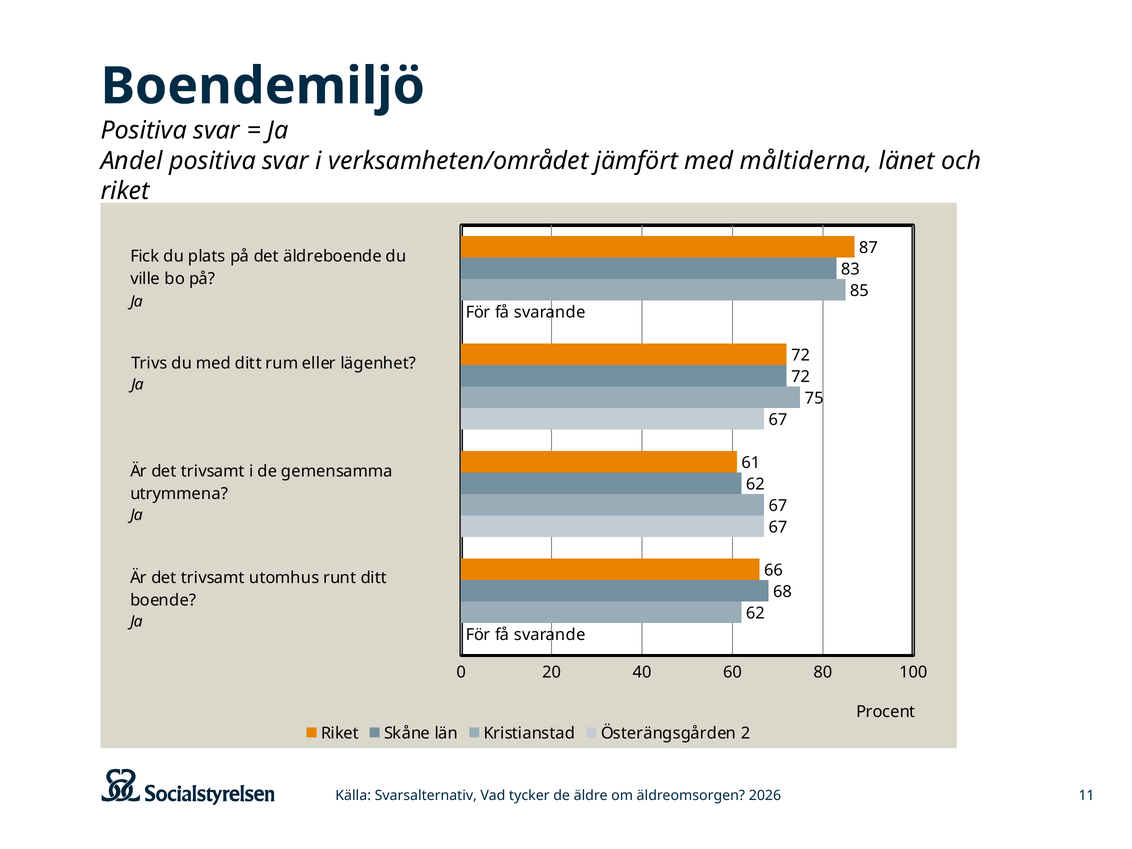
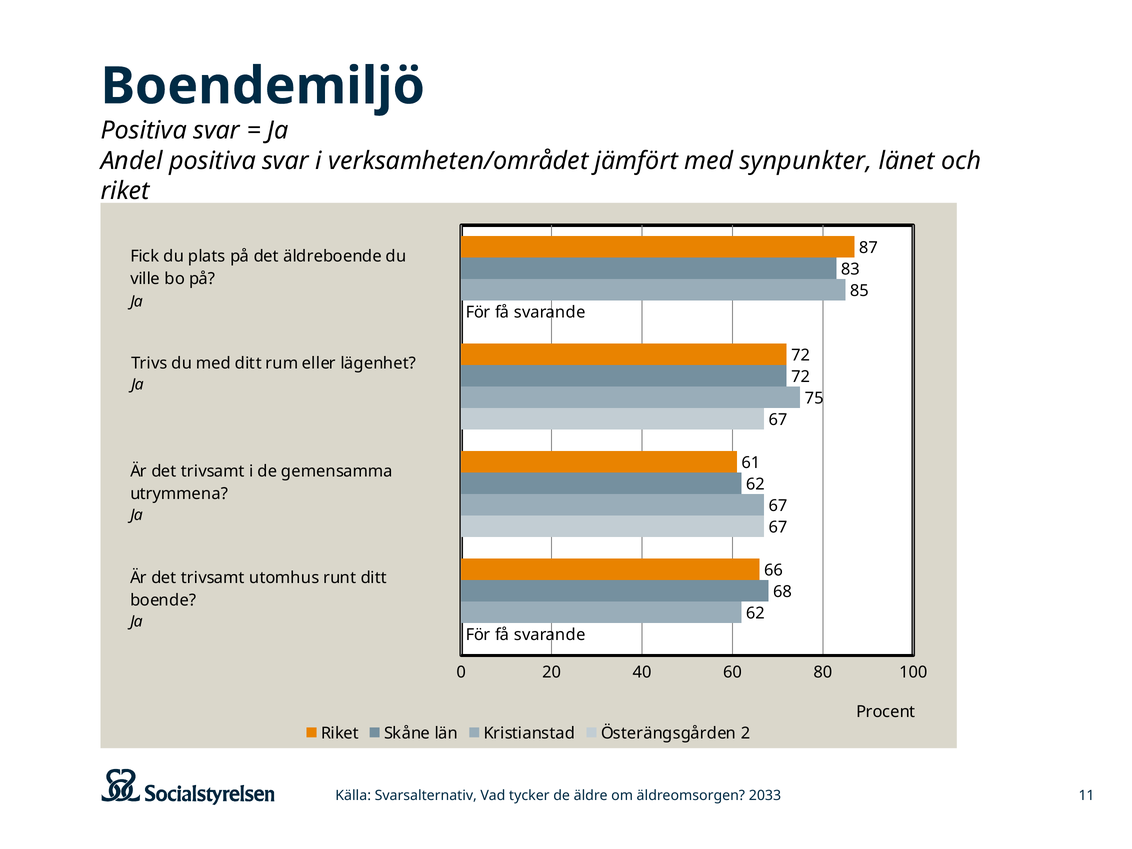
måltiderna: måltiderna -> synpunkter (806, 161)
2026: 2026 -> 2033 (765, 796)
